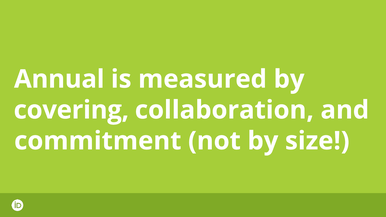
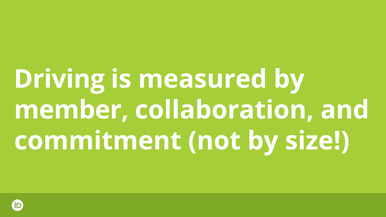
Annual: Annual -> Driving (59, 79)
covering: covering -> member (71, 110)
